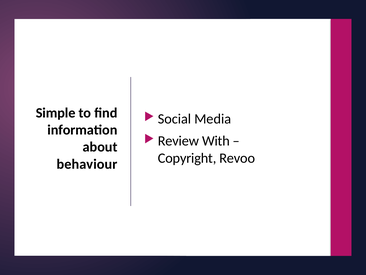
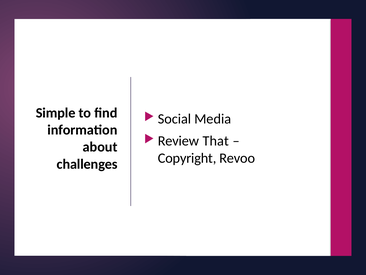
With: With -> That (216, 141)
behaviour: behaviour -> challenges (87, 164)
